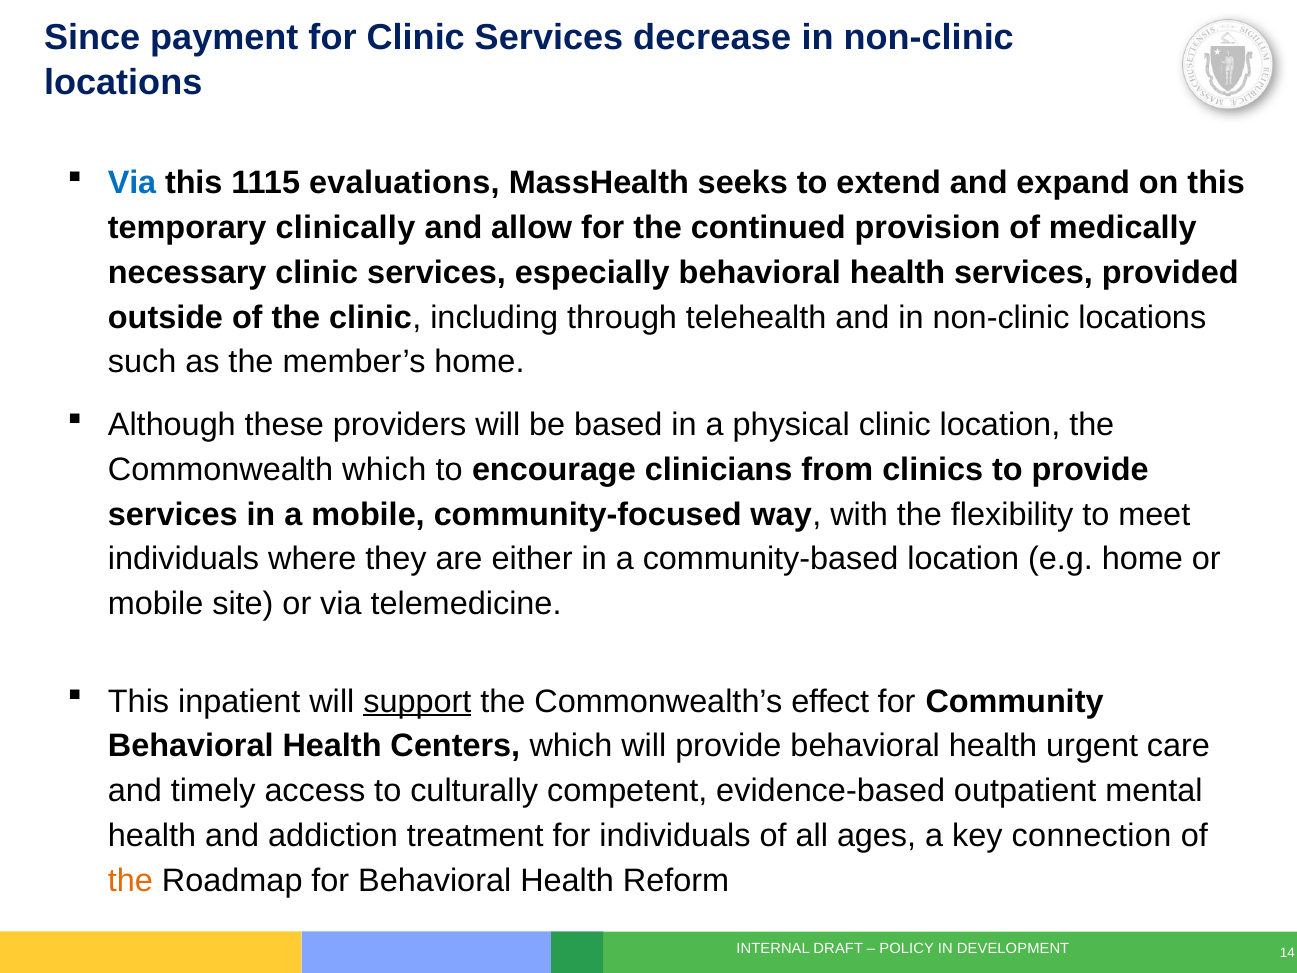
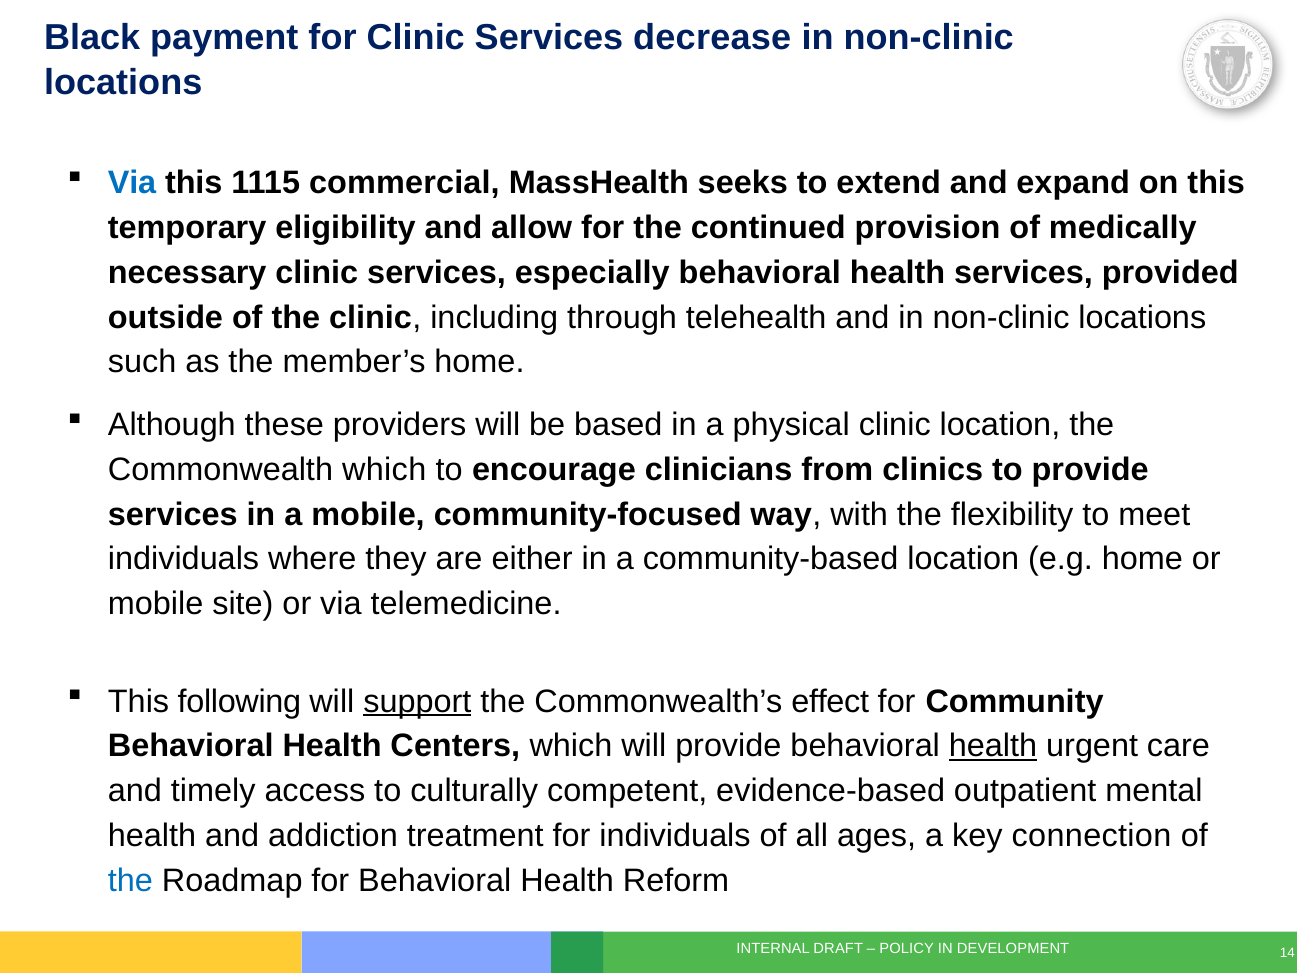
Since: Since -> Black (92, 37)
evaluations: evaluations -> commercial (404, 183)
clinically: clinically -> eligibility (346, 228)
inpatient: inpatient -> following (239, 701)
health underline: none -> present (993, 746)
the colour: orange -> blue (131, 880)
